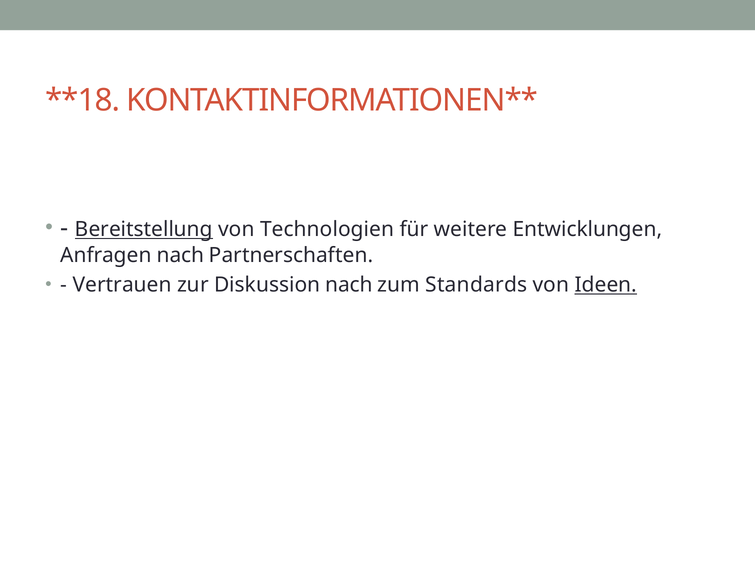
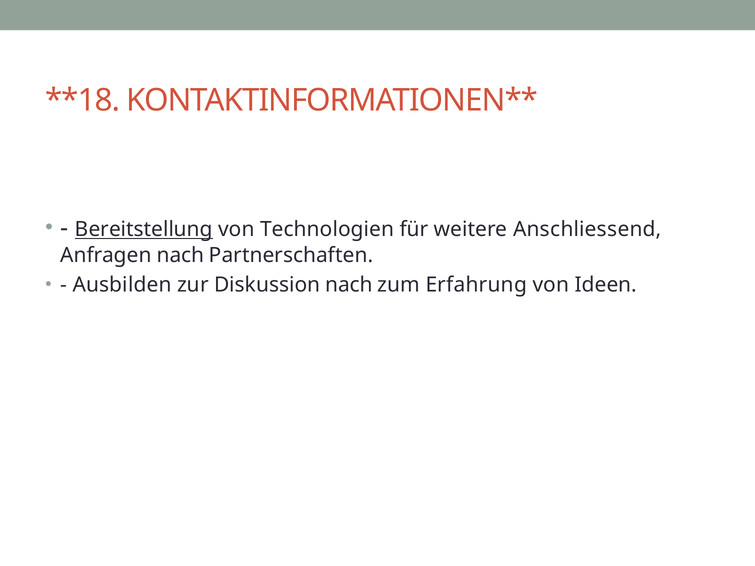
Entwicklungen: Entwicklungen -> Anschliessend (587, 230)
Vertrauen: Vertrauen -> Ausbilden (122, 285)
Standards: Standards -> Erfahrung (476, 285)
Ideen underline: present -> none (606, 285)
